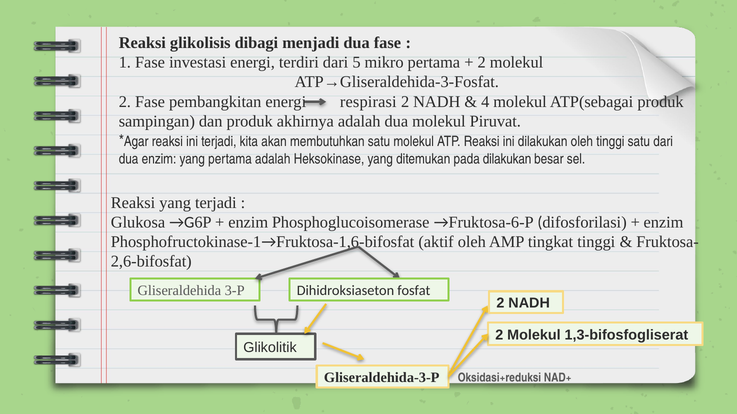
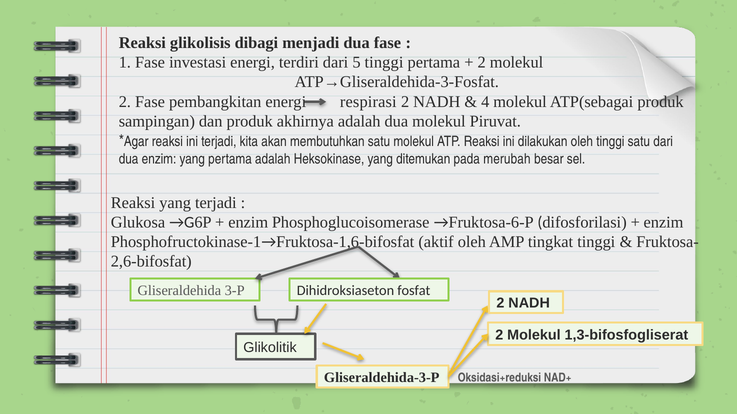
5 mikro: mikro -> tinggi (384, 62)
pada dilakukan: dilakukan -> merubah (507, 159)
